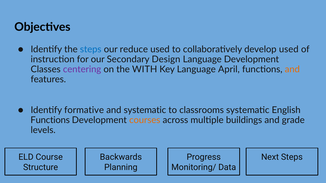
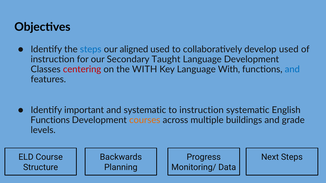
reduce: reduce -> aligned (134, 49)
Design: Design -> Taught (166, 59)
centering colour: purple -> red (82, 69)
Language April: April -> With (229, 69)
and colour: orange -> blue (292, 69)
formative: formative -> important (84, 110)
to classrooms: classrooms -> instruction (202, 110)
